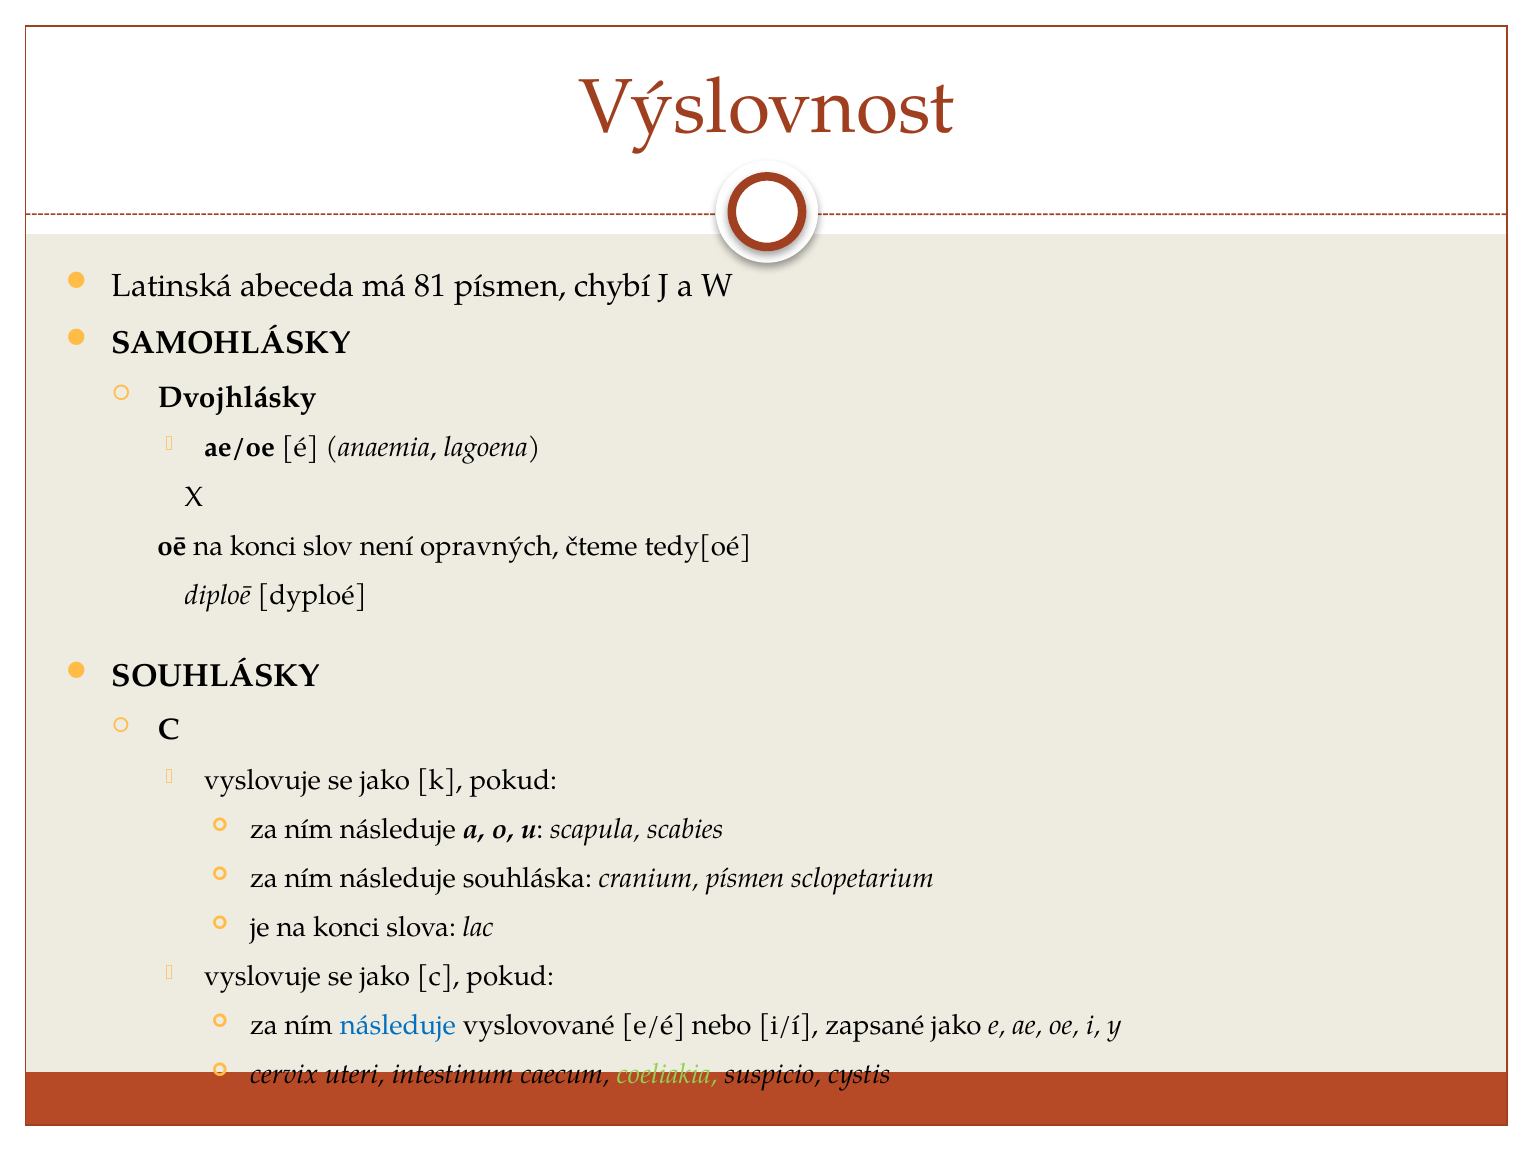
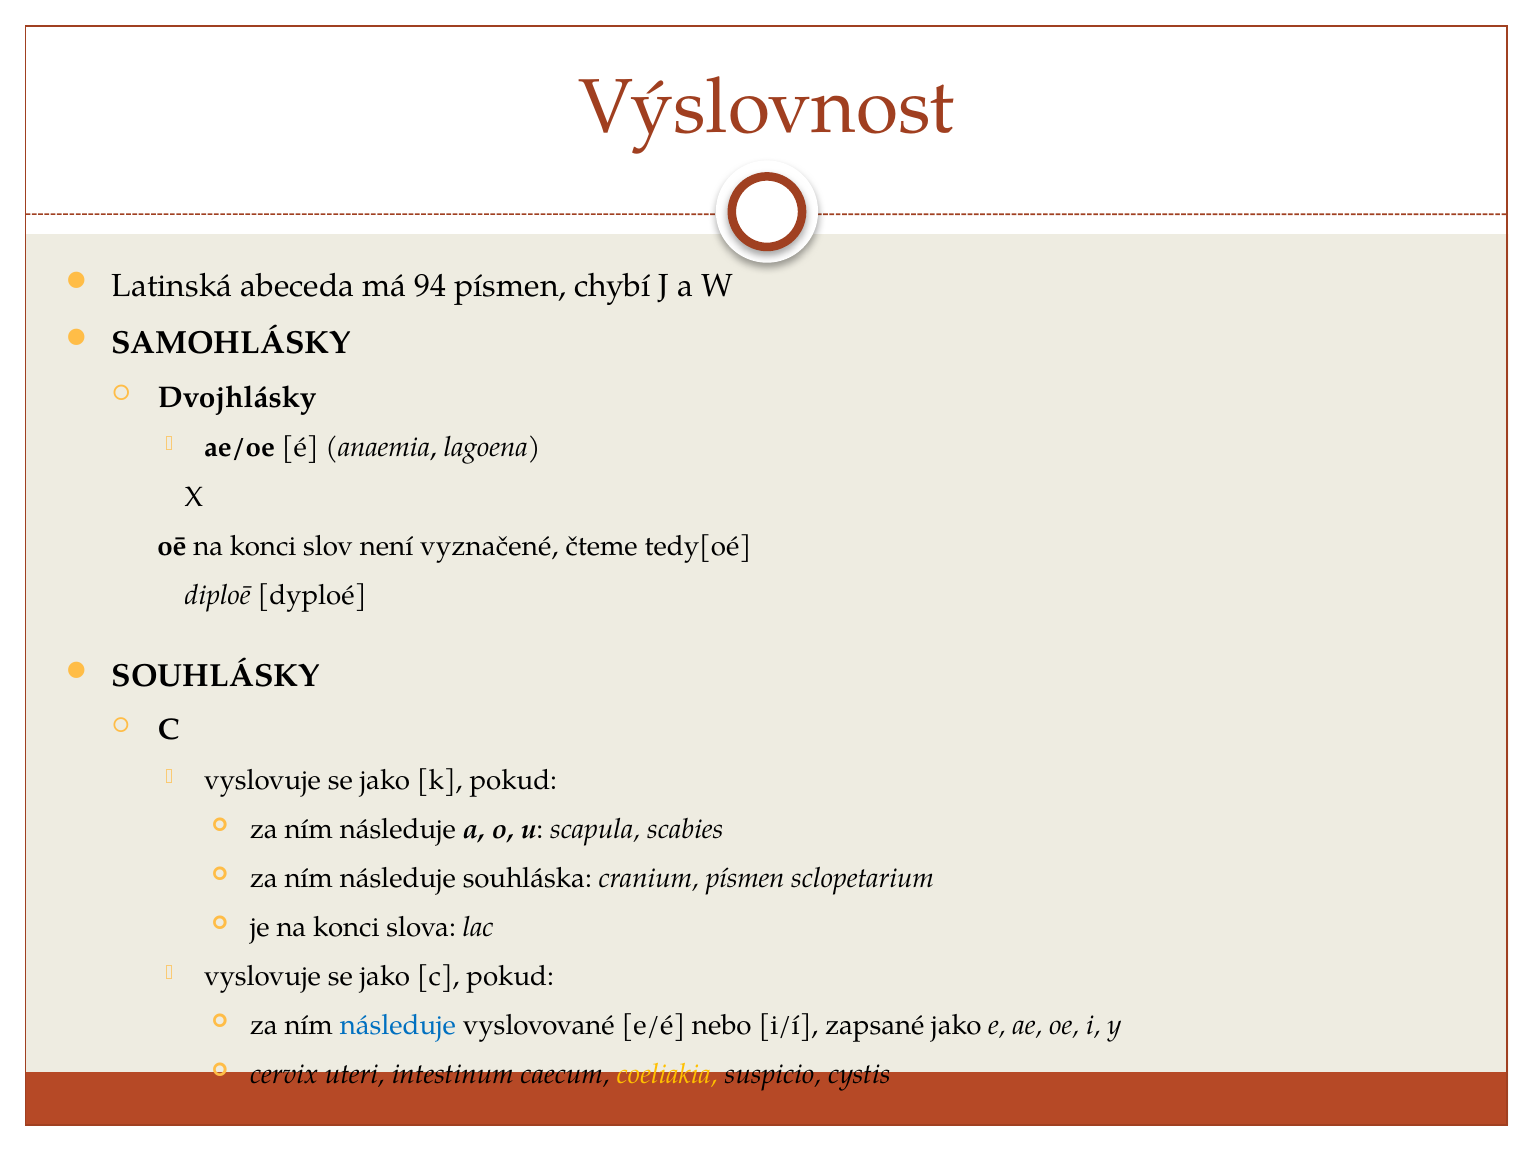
81: 81 -> 94 (431, 286)
opravných: opravných -> vyznačené (489, 546)
coeliakia colour: light green -> yellow (667, 1074)
